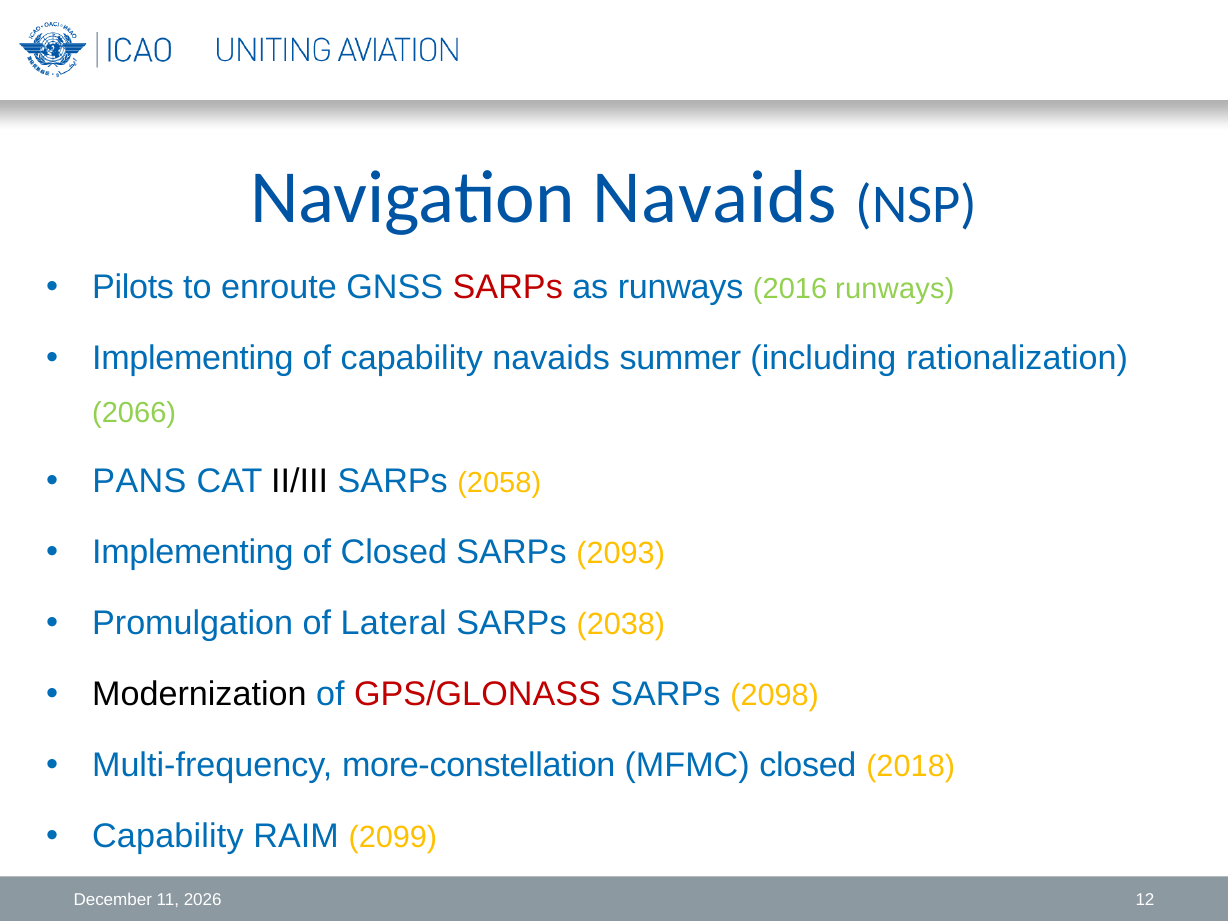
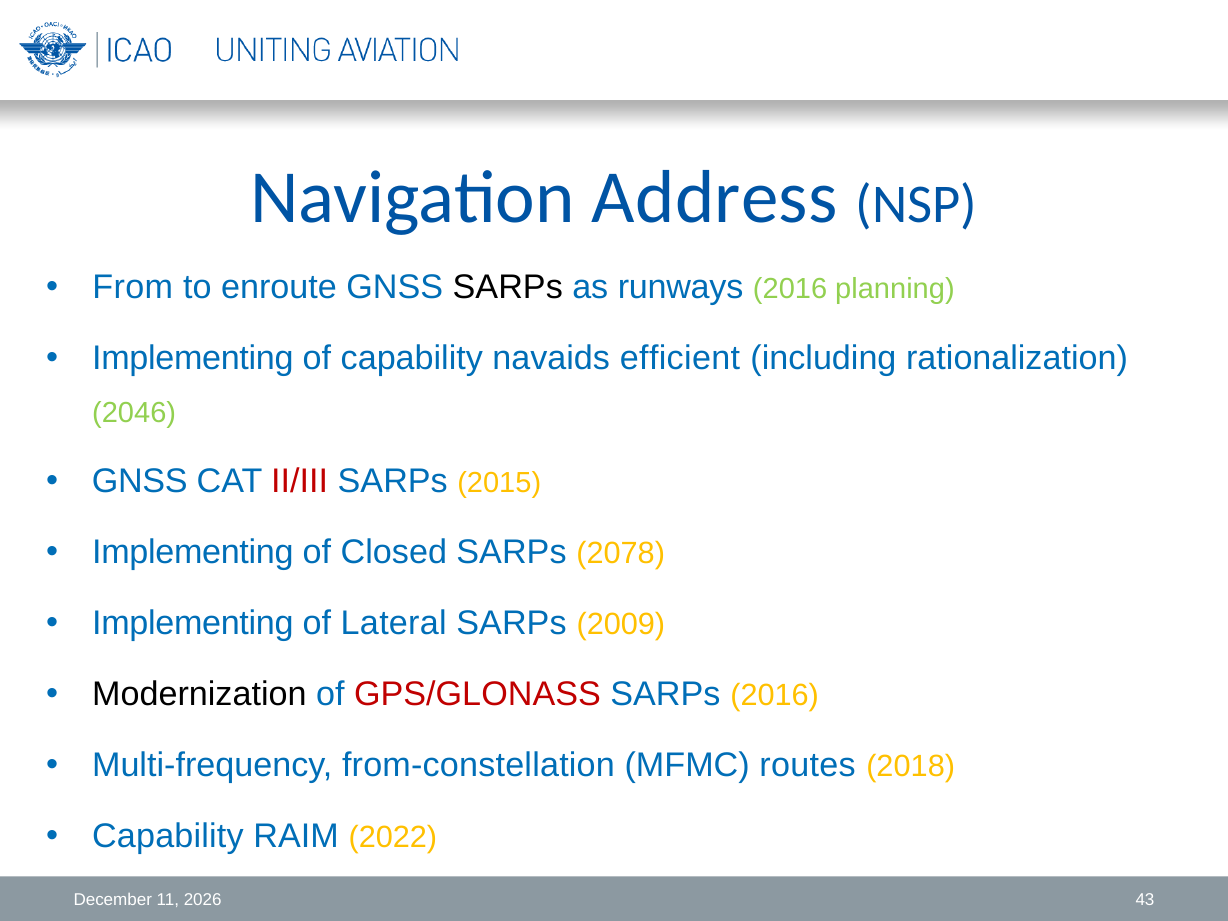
Navigation Navaids: Navaids -> Address (715, 198)
Pilots: Pilots -> From (133, 288)
SARPs colour: red -> black (508, 288)
2016 runways: runways -> planning (895, 289)
summer: summer -> efficient (680, 358)
2066: 2066 -> 2046 (134, 413)
PANS: PANS -> GNSS (140, 482)
II/III colour: black -> red (300, 482)
2058: 2058 -> 2015 (499, 483)
2093: 2093 -> 2078 (621, 554)
Promulgation: Promulgation -> Implementing (193, 624)
2038: 2038 -> 2009 (621, 625)
SARPs 2098: 2098 -> 2016 (775, 696)
more-constellation: more-constellation -> from-constellation (478, 766)
MFMC closed: closed -> routes (808, 766)
2099: 2099 -> 2022 (393, 838)
12: 12 -> 43 (1145, 900)
